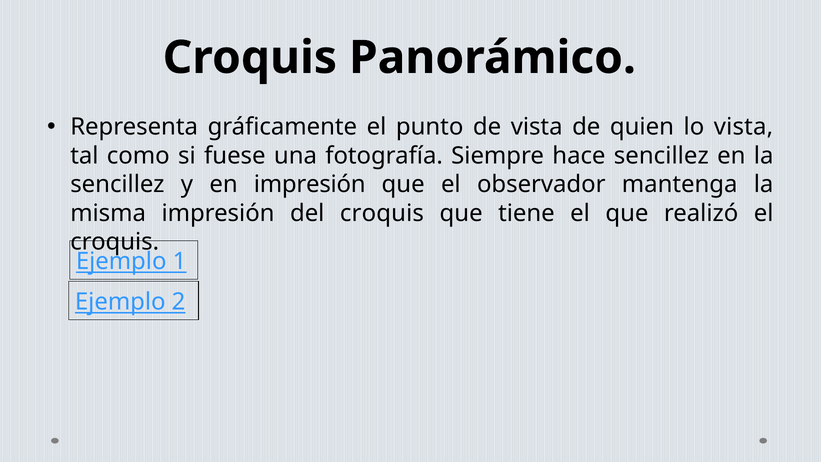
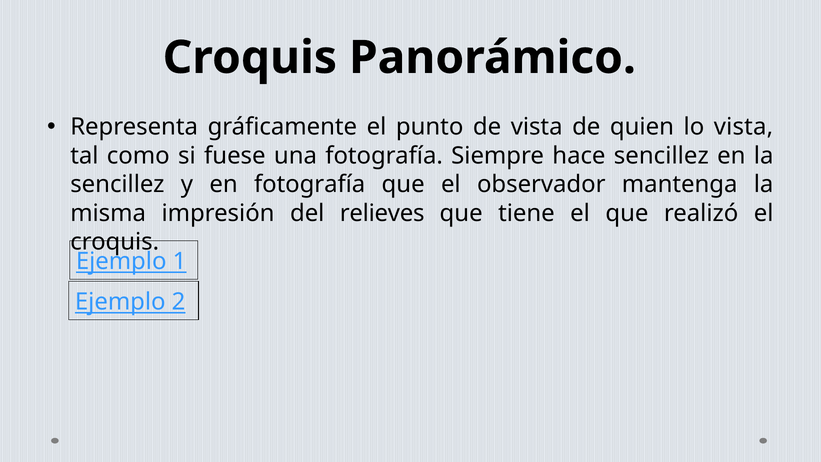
en impresión: impresión -> fotografía (310, 184)
del croquis: croquis -> relieves (382, 213)
